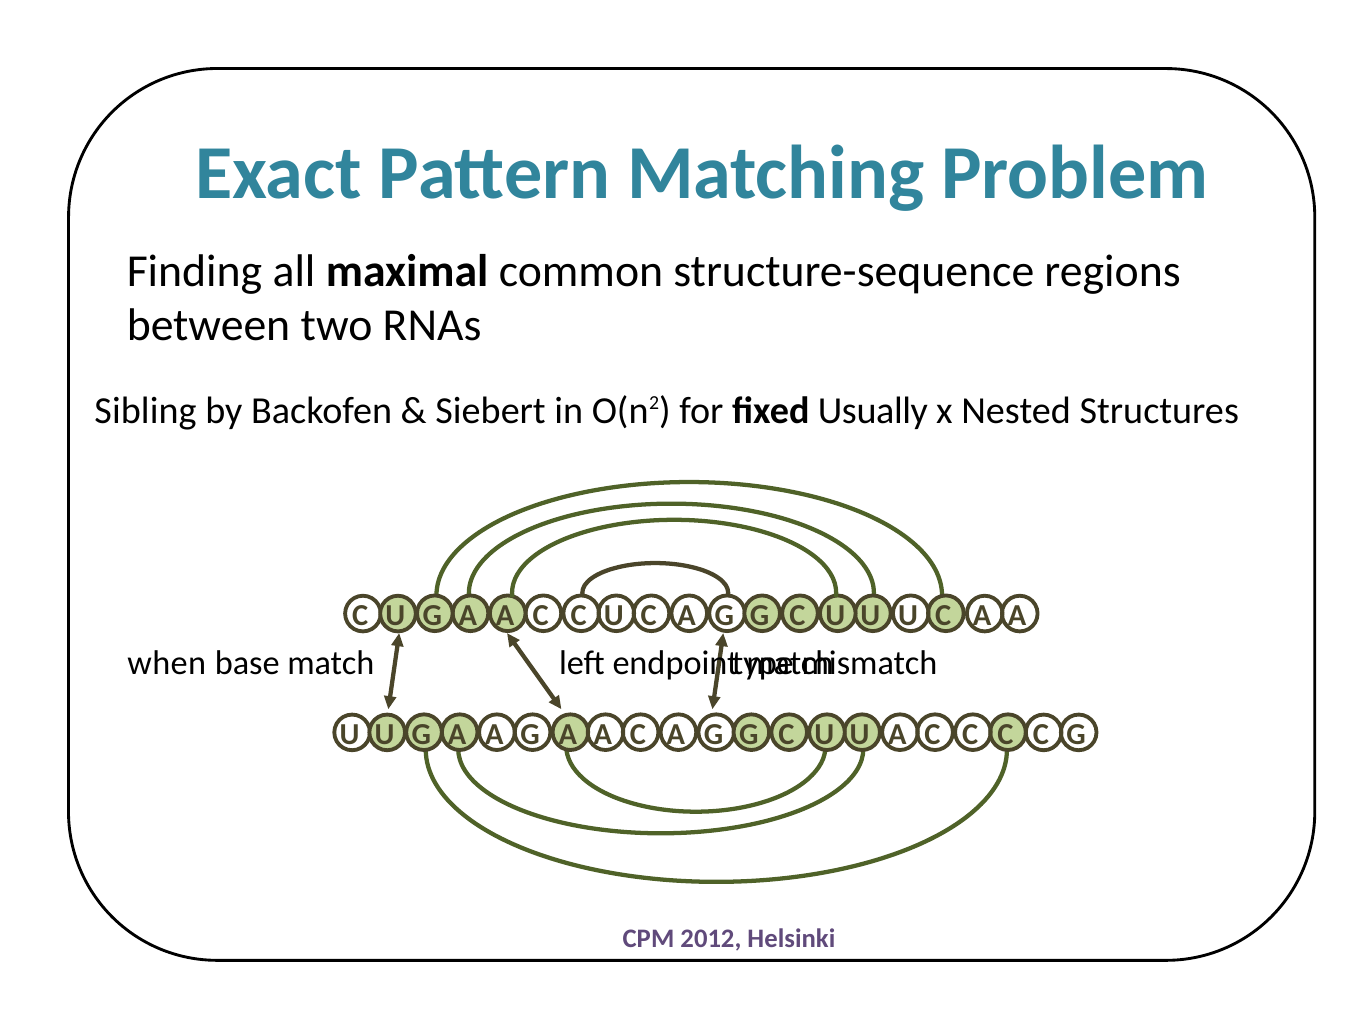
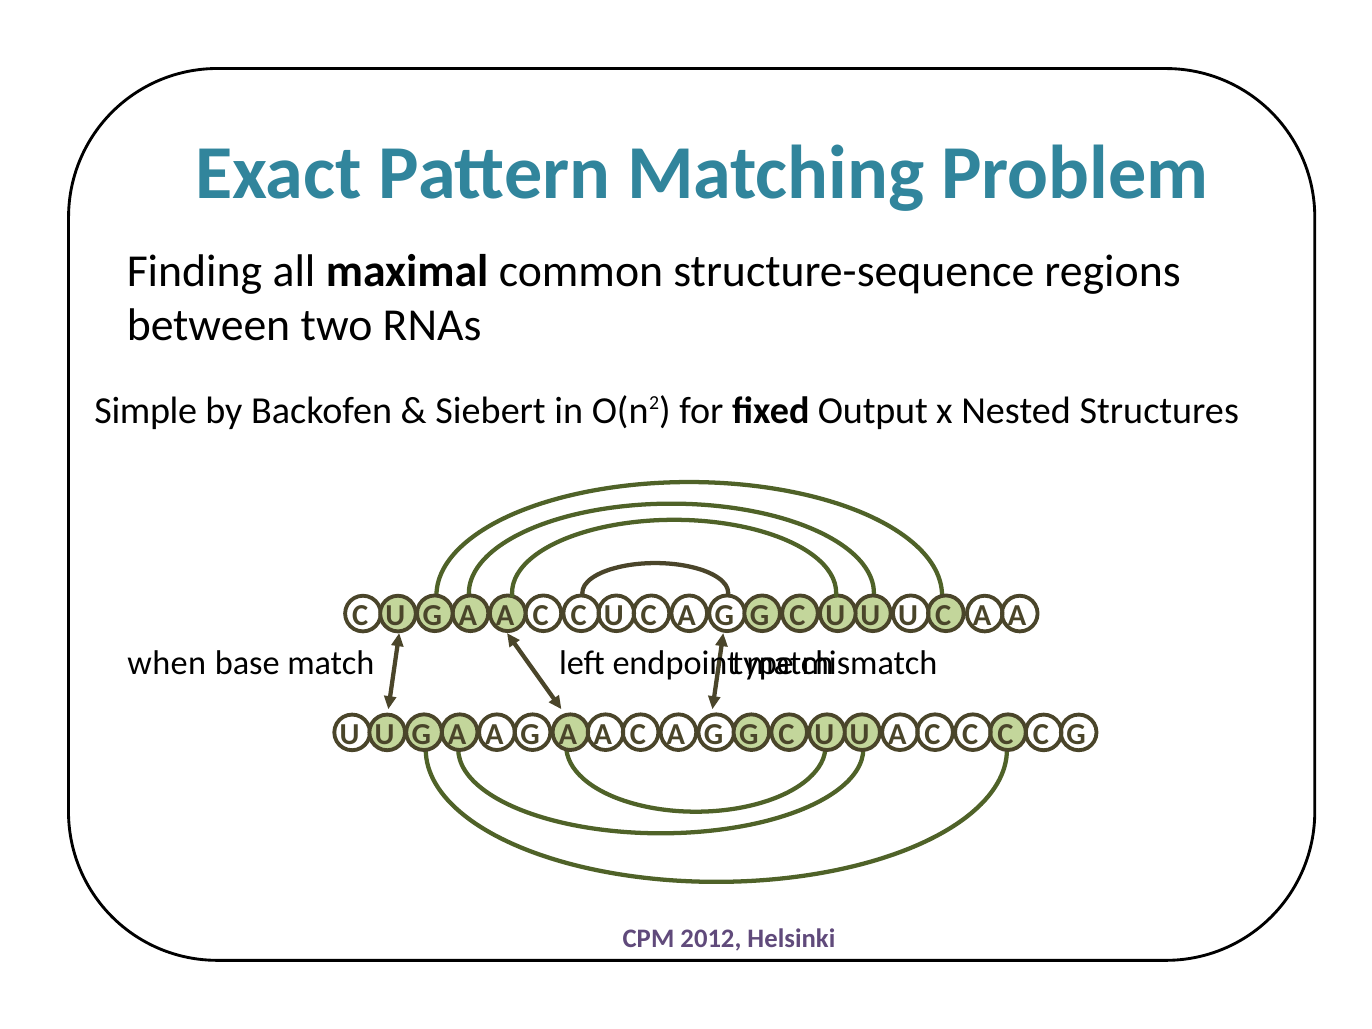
Sibling: Sibling -> Simple (146, 411)
Usually: Usually -> Output (873, 411)
